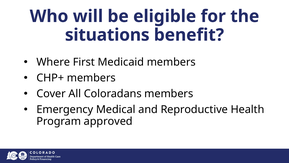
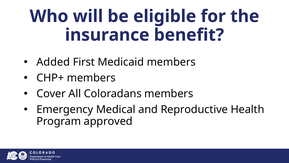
situations: situations -> insurance (107, 35)
Where: Where -> Added (53, 62)
